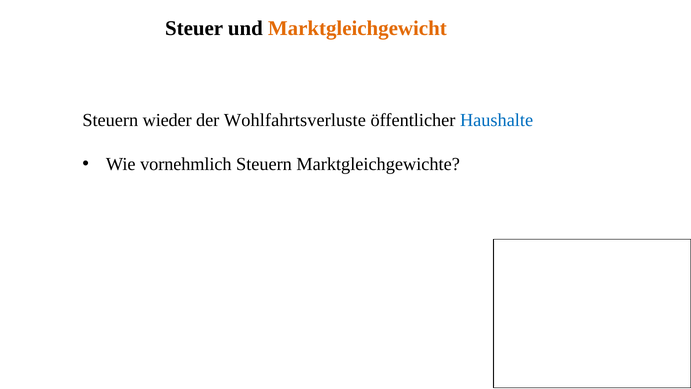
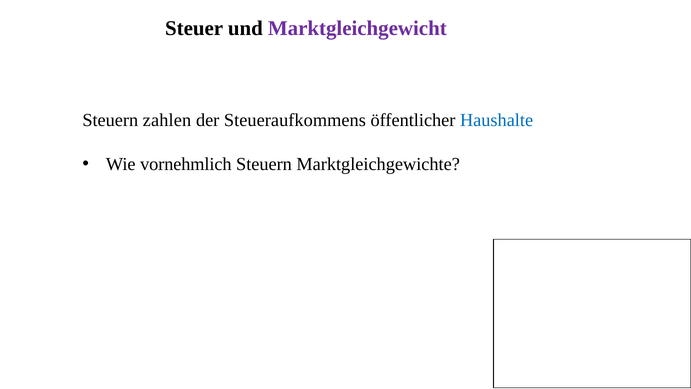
Marktgleichgewicht colour: orange -> purple (357, 28)
wieder: wieder -> zahlen (167, 120)
Wohlfahrtsverluste: Wohlfahrtsverluste -> Steueraufkommens (295, 120)
